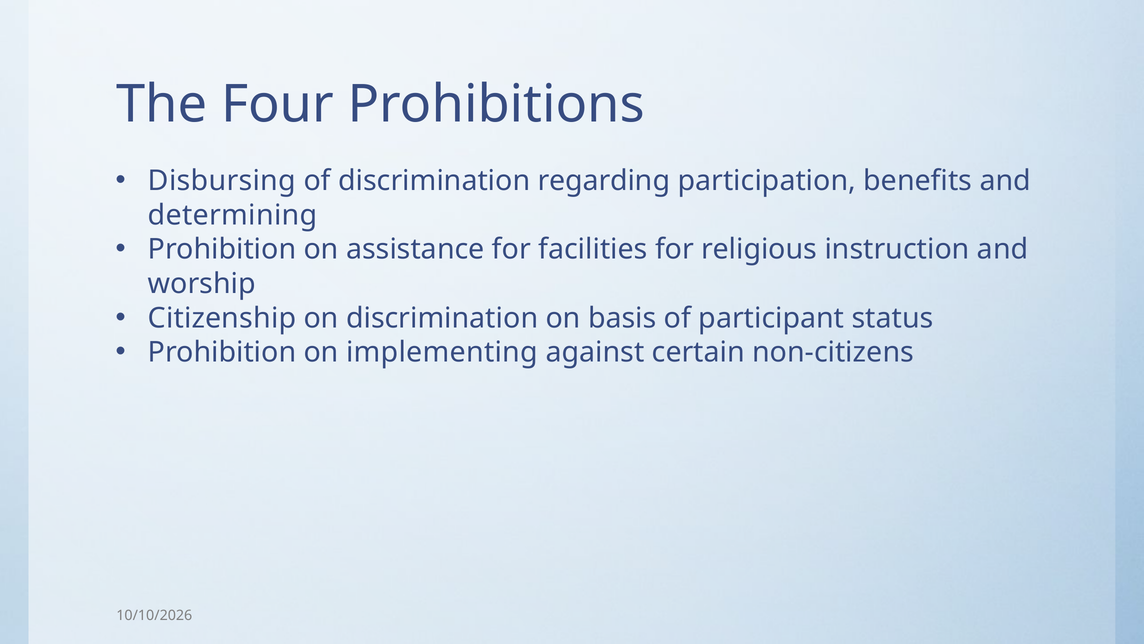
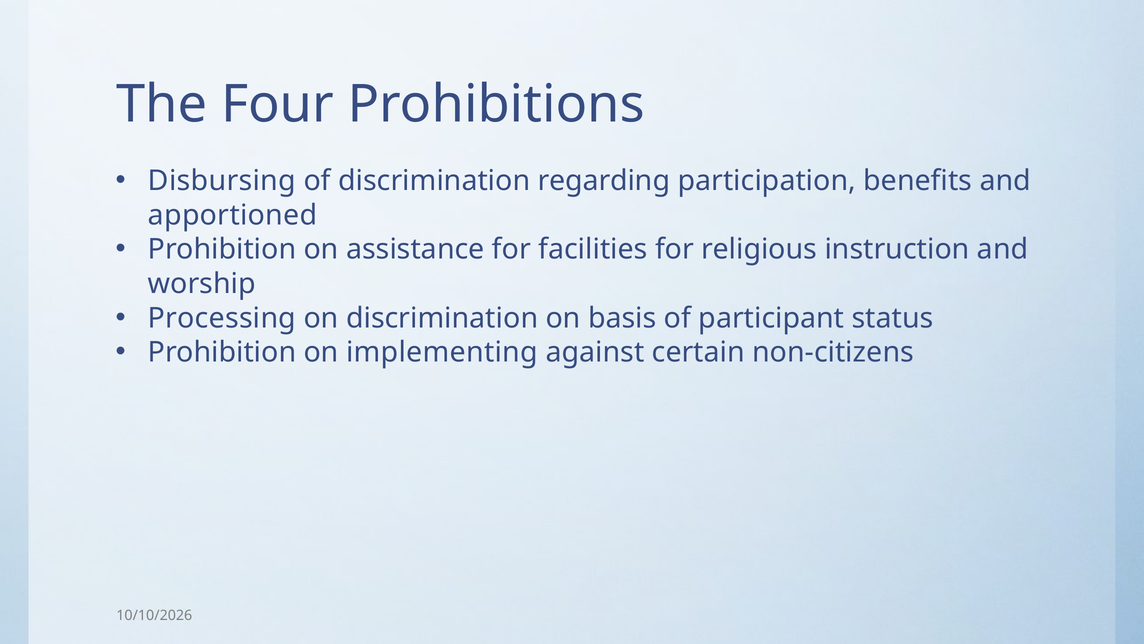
determining: determining -> apportioned (233, 215)
Citizenship: Citizenship -> Processing (222, 318)
